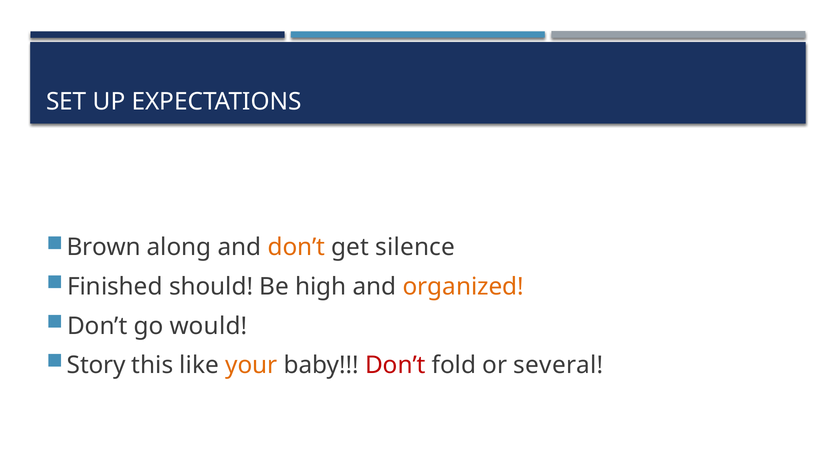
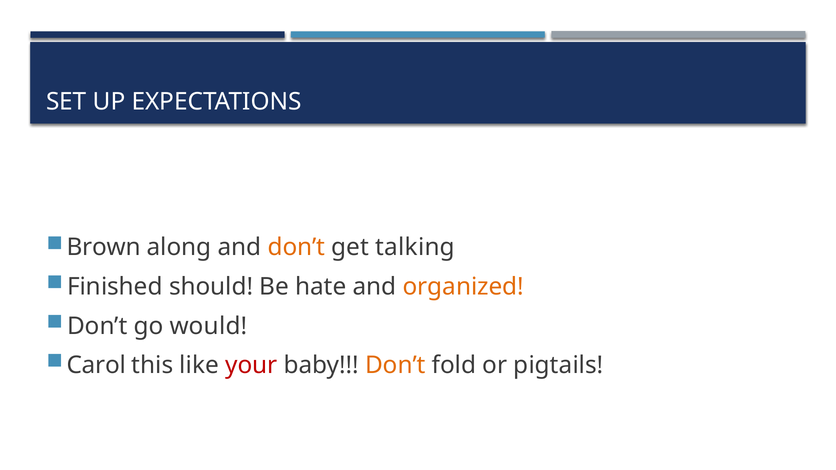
silence: silence -> talking (415, 248)
high: high -> hate (321, 287)
Story: Story -> Carol (96, 366)
your colour: orange -> red (251, 366)
Don’t colour: red -> orange (395, 366)
several: several -> pigtails (558, 366)
